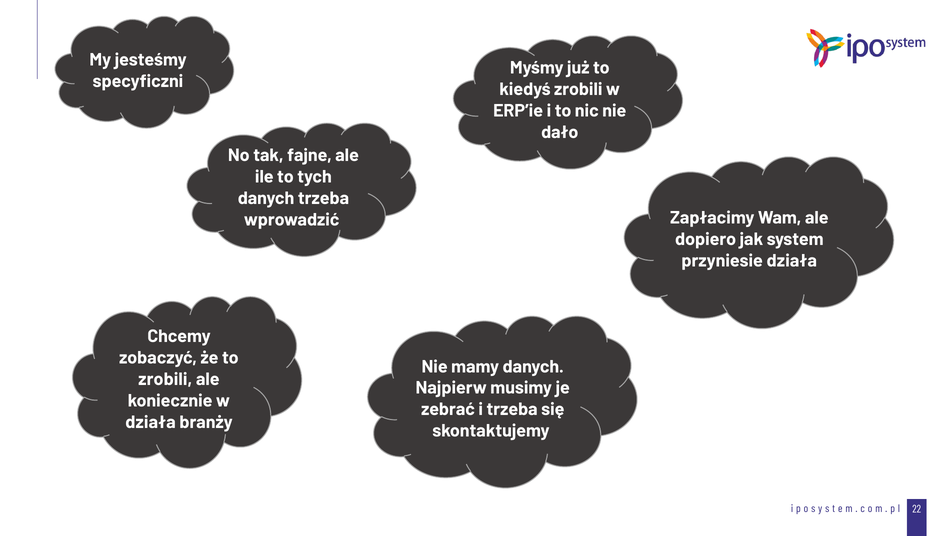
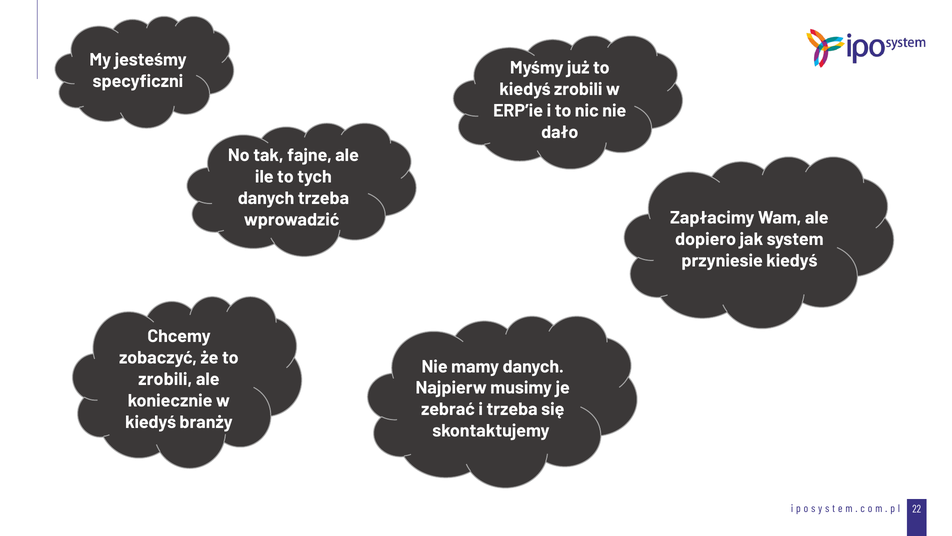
przyniesie działa: działa -> kiedyś (792, 261)
działa: działa -> kiedyś (151, 422)
